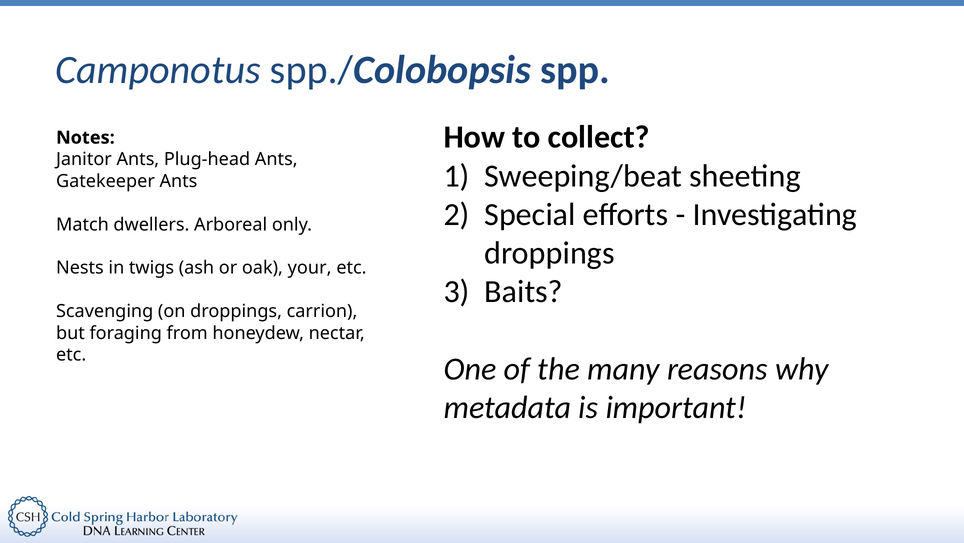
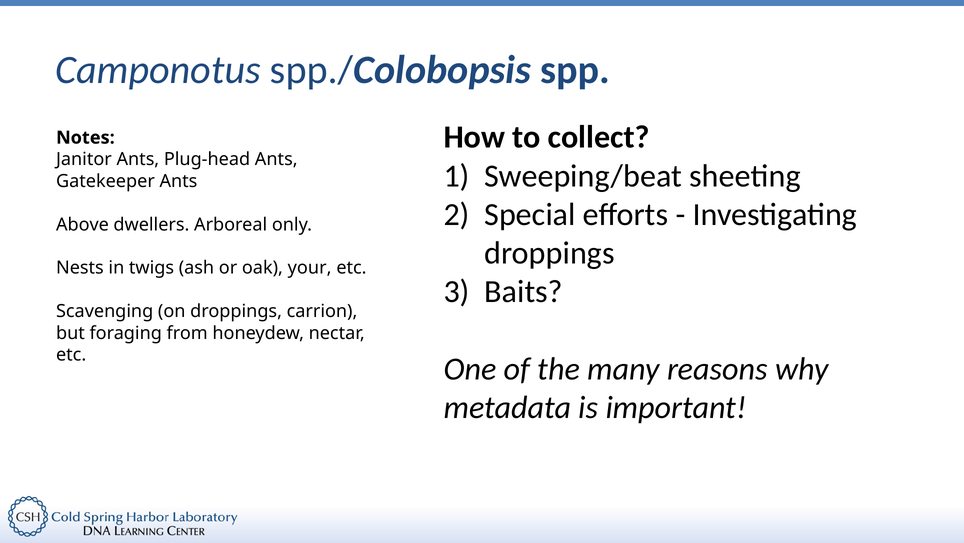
Match: Match -> Above (82, 224)
